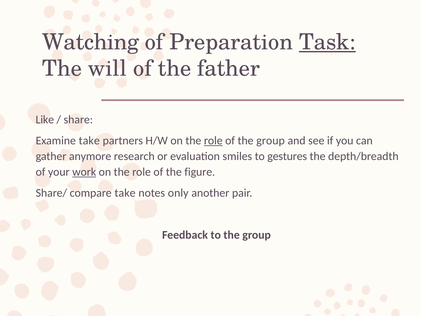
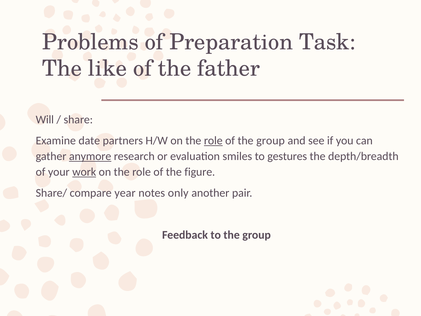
Watching: Watching -> Problems (91, 42)
Task underline: present -> none (327, 42)
will: will -> like (107, 68)
Like: Like -> Will (45, 120)
Examine take: take -> date (89, 141)
anymore underline: none -> present (90, 156)
compare take: take -> year (125, 193)
